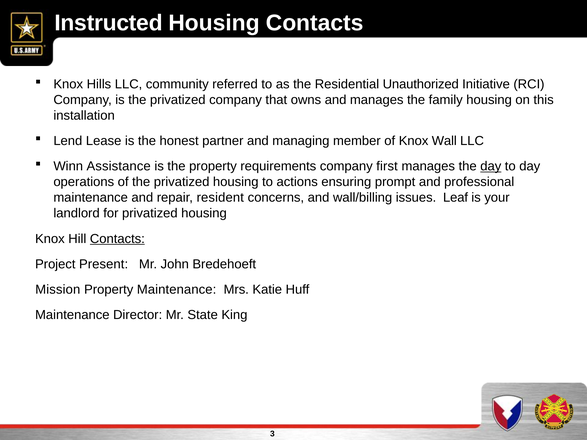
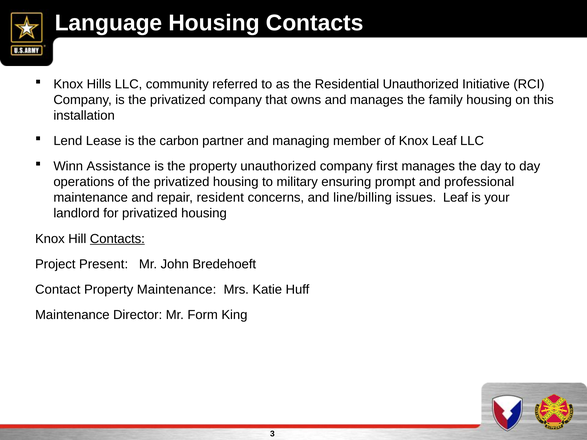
Instructed: Instructed -> Language (108, 23)
honest: honest -> carbon (179, 141)
Knox Wall: Wall -> Leaf (444, 141)
property requirements: requirements -> unauthorized (278, 166)
day underline: present -> none (491, 166)
actions: actions -> military (297, 182)
wall/billing: wall/billing -> line/billing (363, 198)
Mission: Mission -> Contact (58, 290)
State: State -> Form (203, 315)
